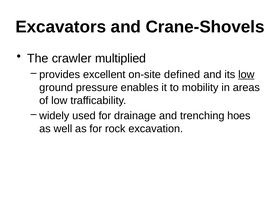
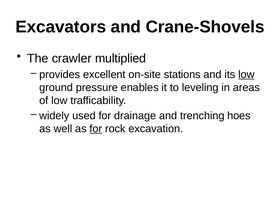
defined: defined -> stations (182, 74)
mobility: mobility -> leveling (200, 87)
for underline: none -> present (96, 128)
